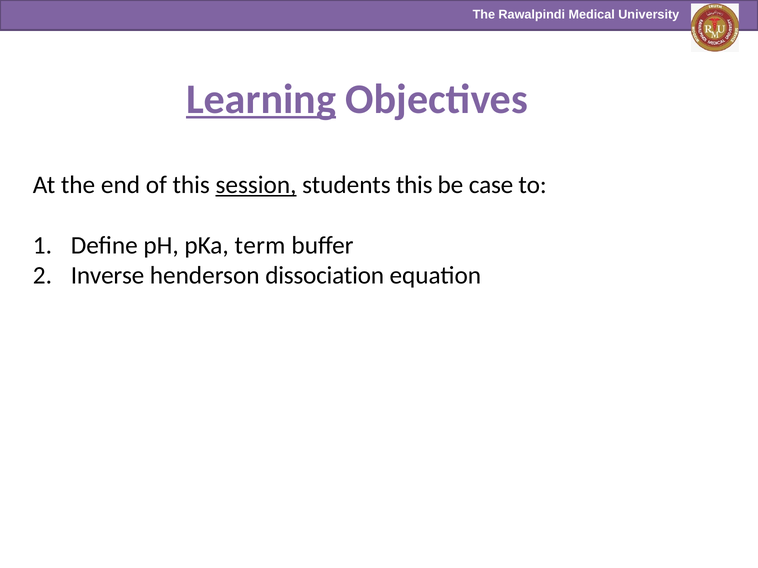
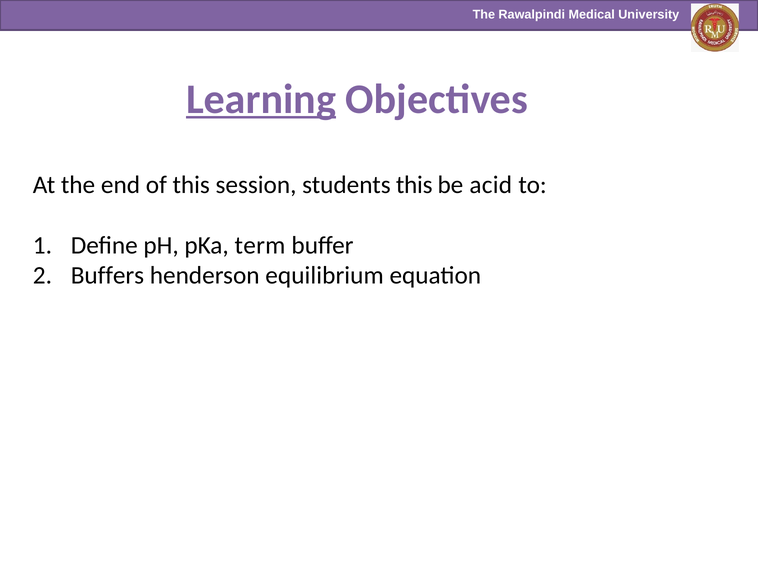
session underline: present -> none (256, 185)
case: case -> acid (491, 185)
Inverse: Inverse -> Buffers (107, 276)
dissociation: dissociation -> equilibrium (325, 276)
